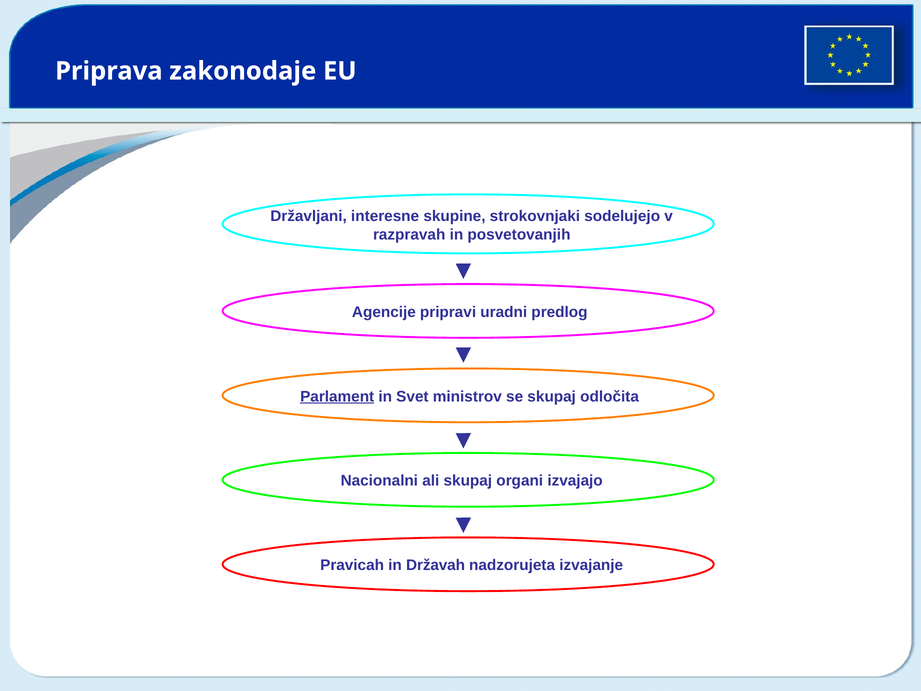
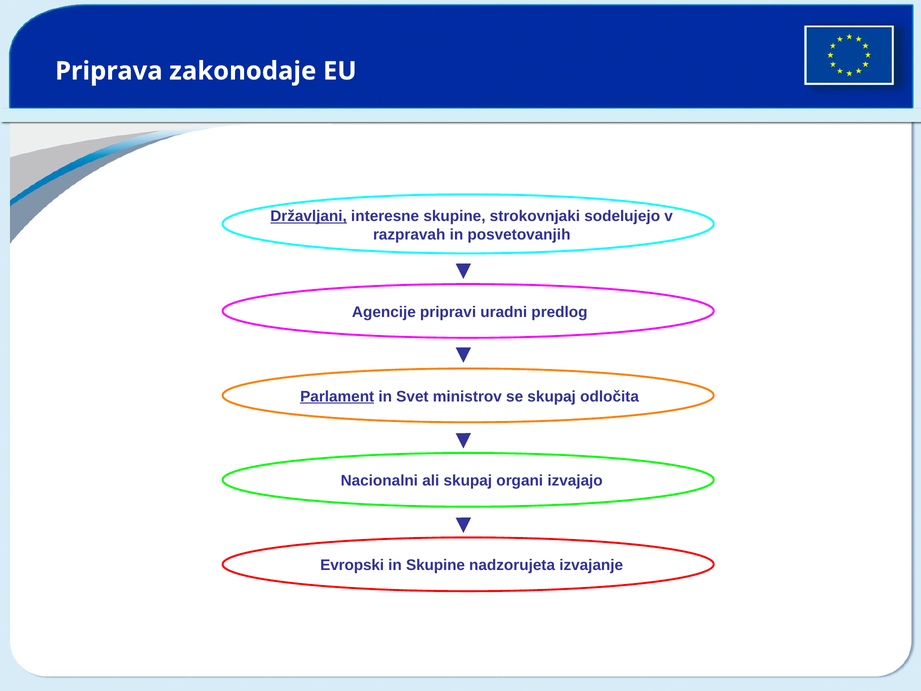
Državljani underline: none -> present (309, 216)
Pravicah: Pravicah -> Evropski (352, 565)
in Državah: Državah -> Skupine (436, 565)
